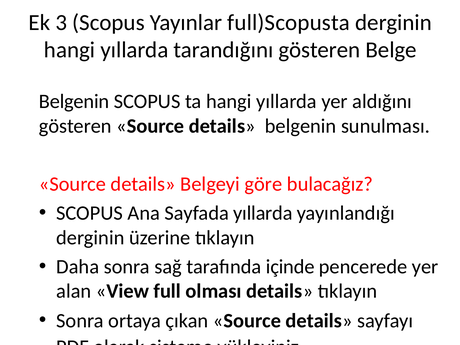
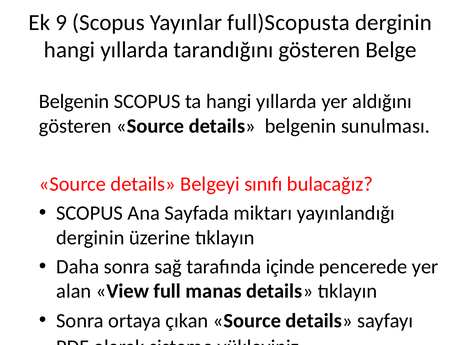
3: 3 -> 9 (61, 22)
göre: göre -> sınıfı (263, 184)
Sayfada yıllarda: yıllarda -> miktarı (263, 213)
olması: olması -> manas (214, 291)
